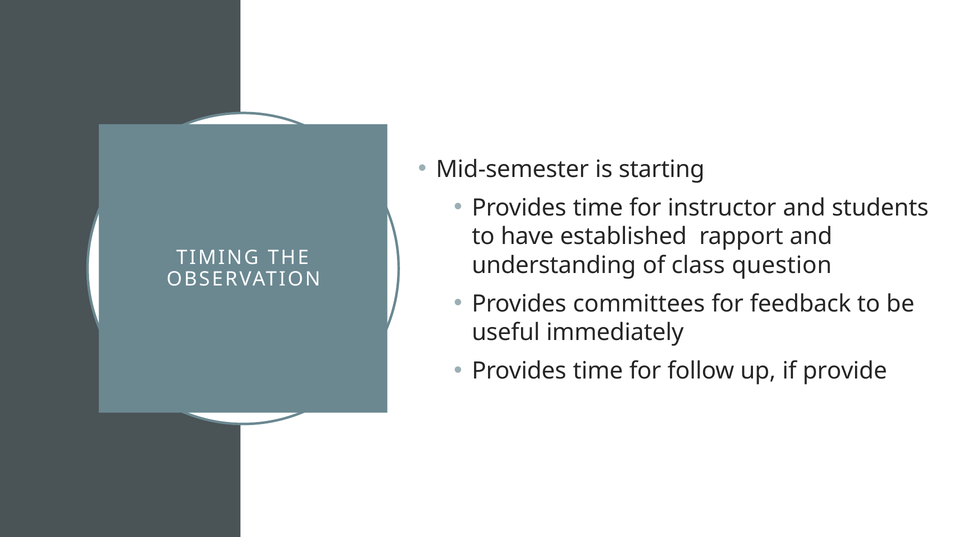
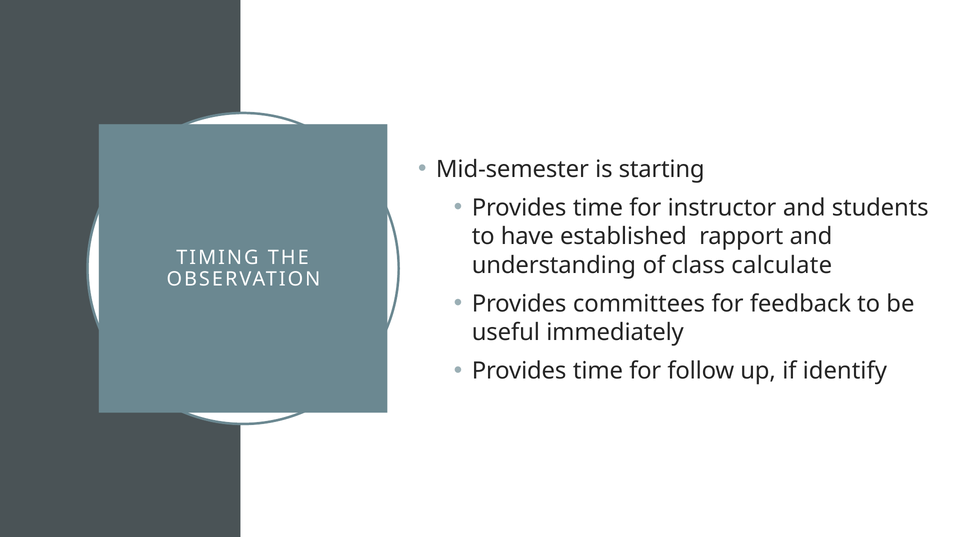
question: question -> calculate (782, 265)
provide: provide -> identify (845, 371)
